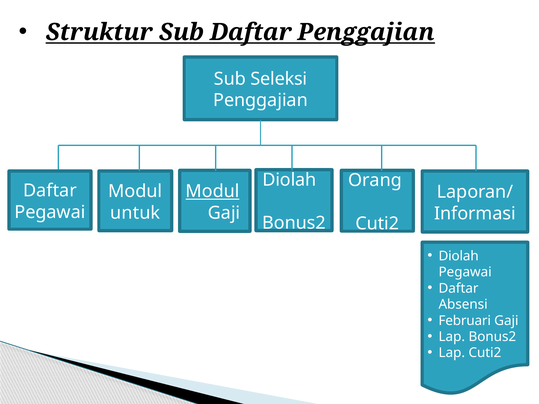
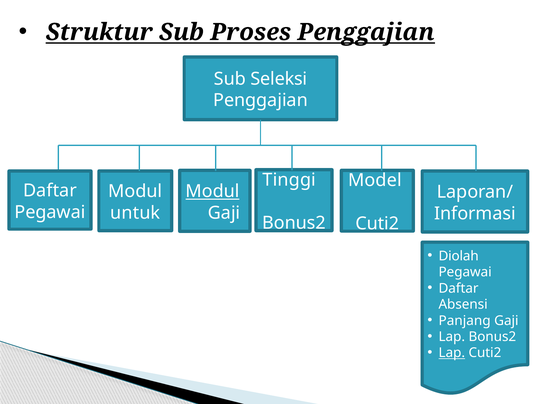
Sub Daftar: Daftar -> Proses (251, 32)
Diolah: Diolah -> Tinggi (289, 180)
Orang: Orang -> Model (375, 181)
Februari: Februari -> Panjang (465, 321)
Lap underline: none -> present (452, 353)
